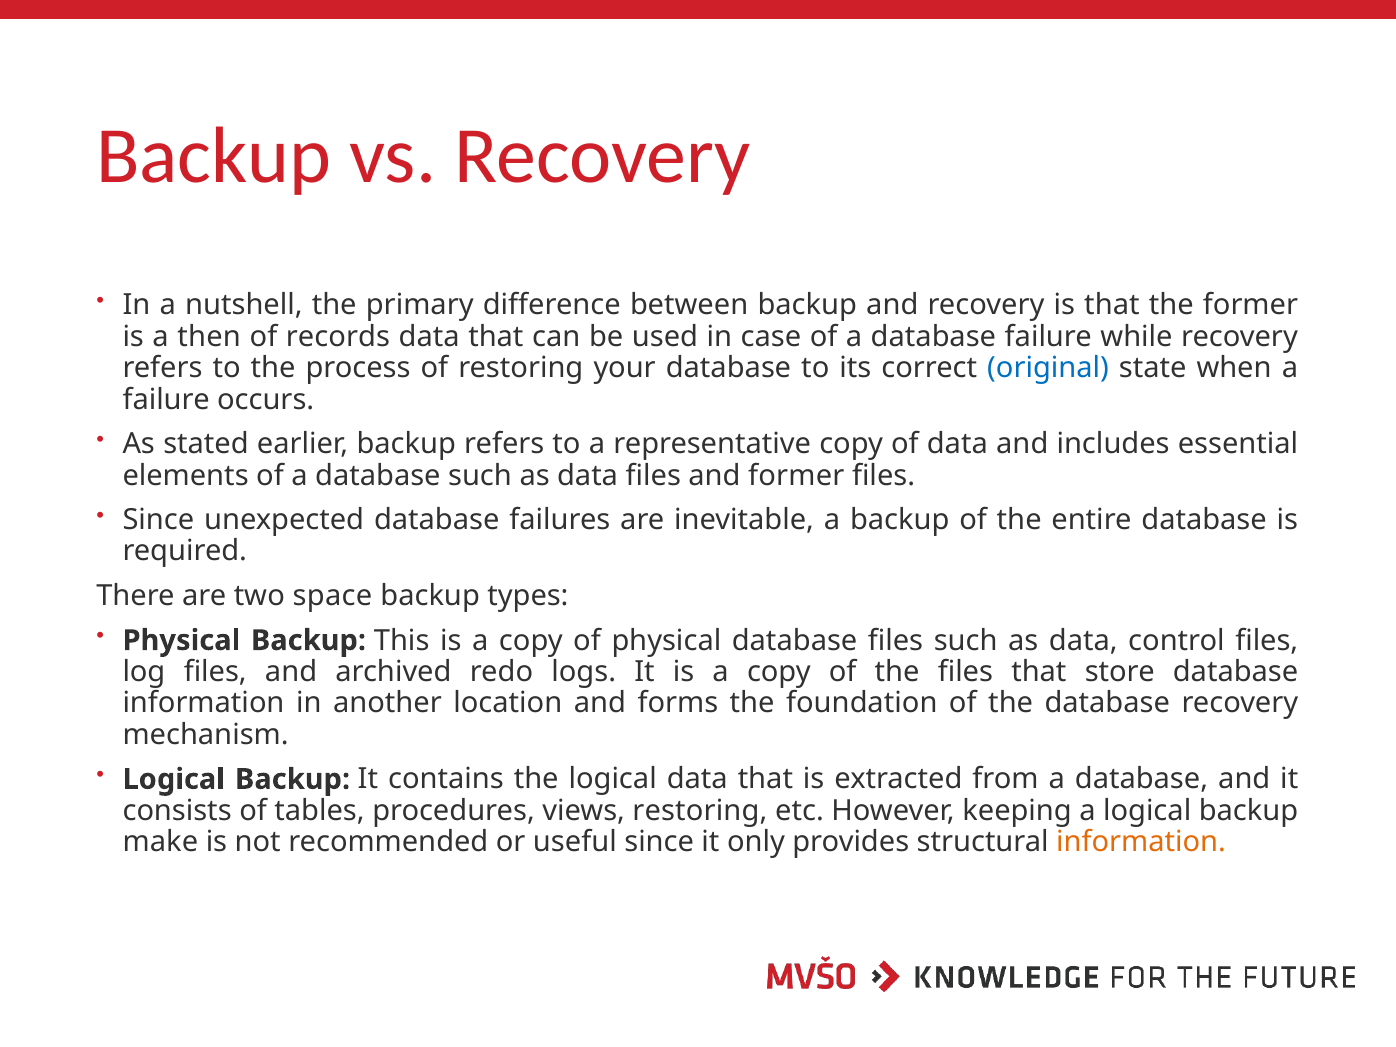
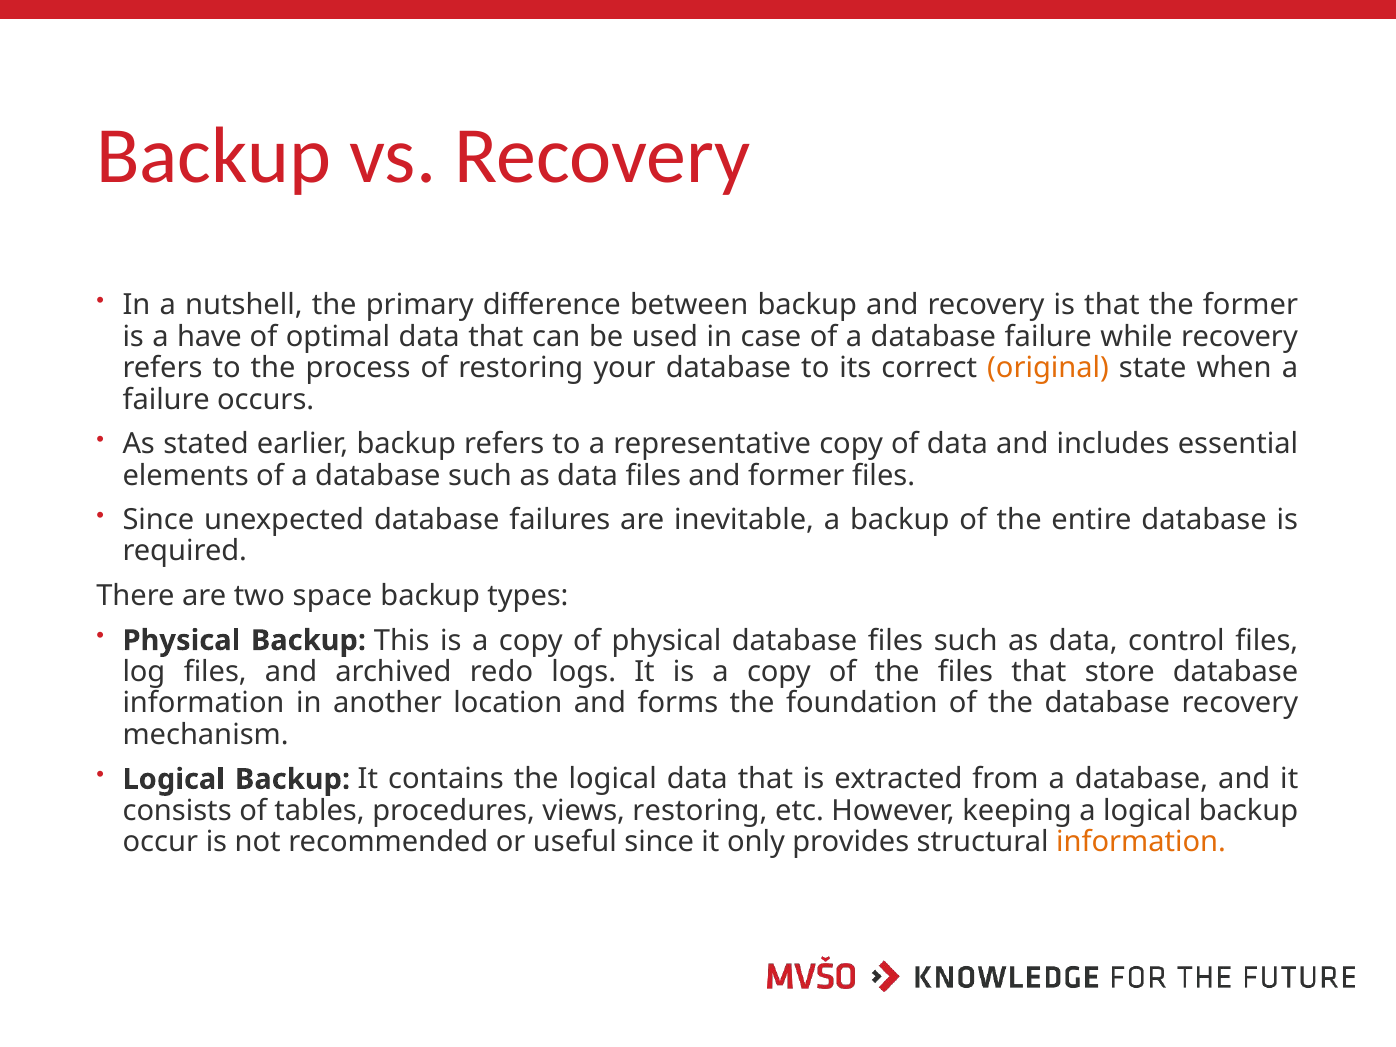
then: then -> have (209, 337)
records: records -> optimal (338, 337)
original colour: blue -> orange (1048, 368)
make: make -> occur (160, 842)
